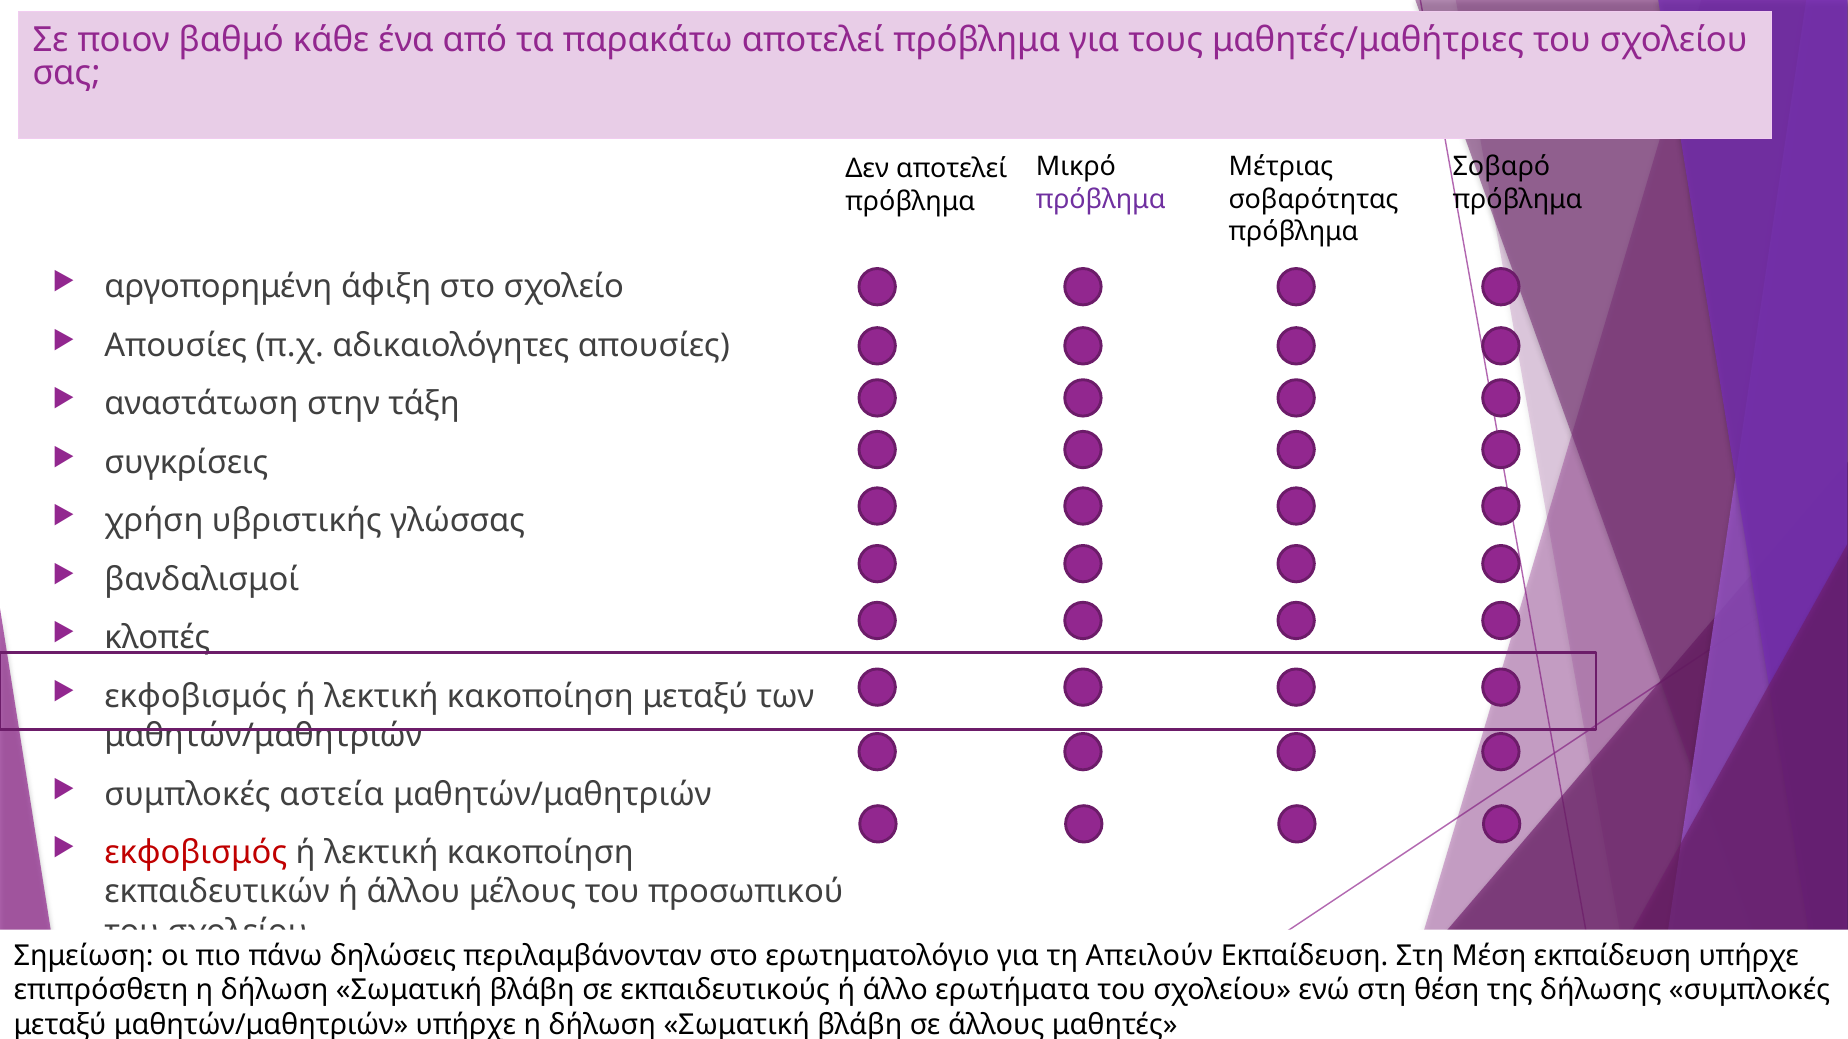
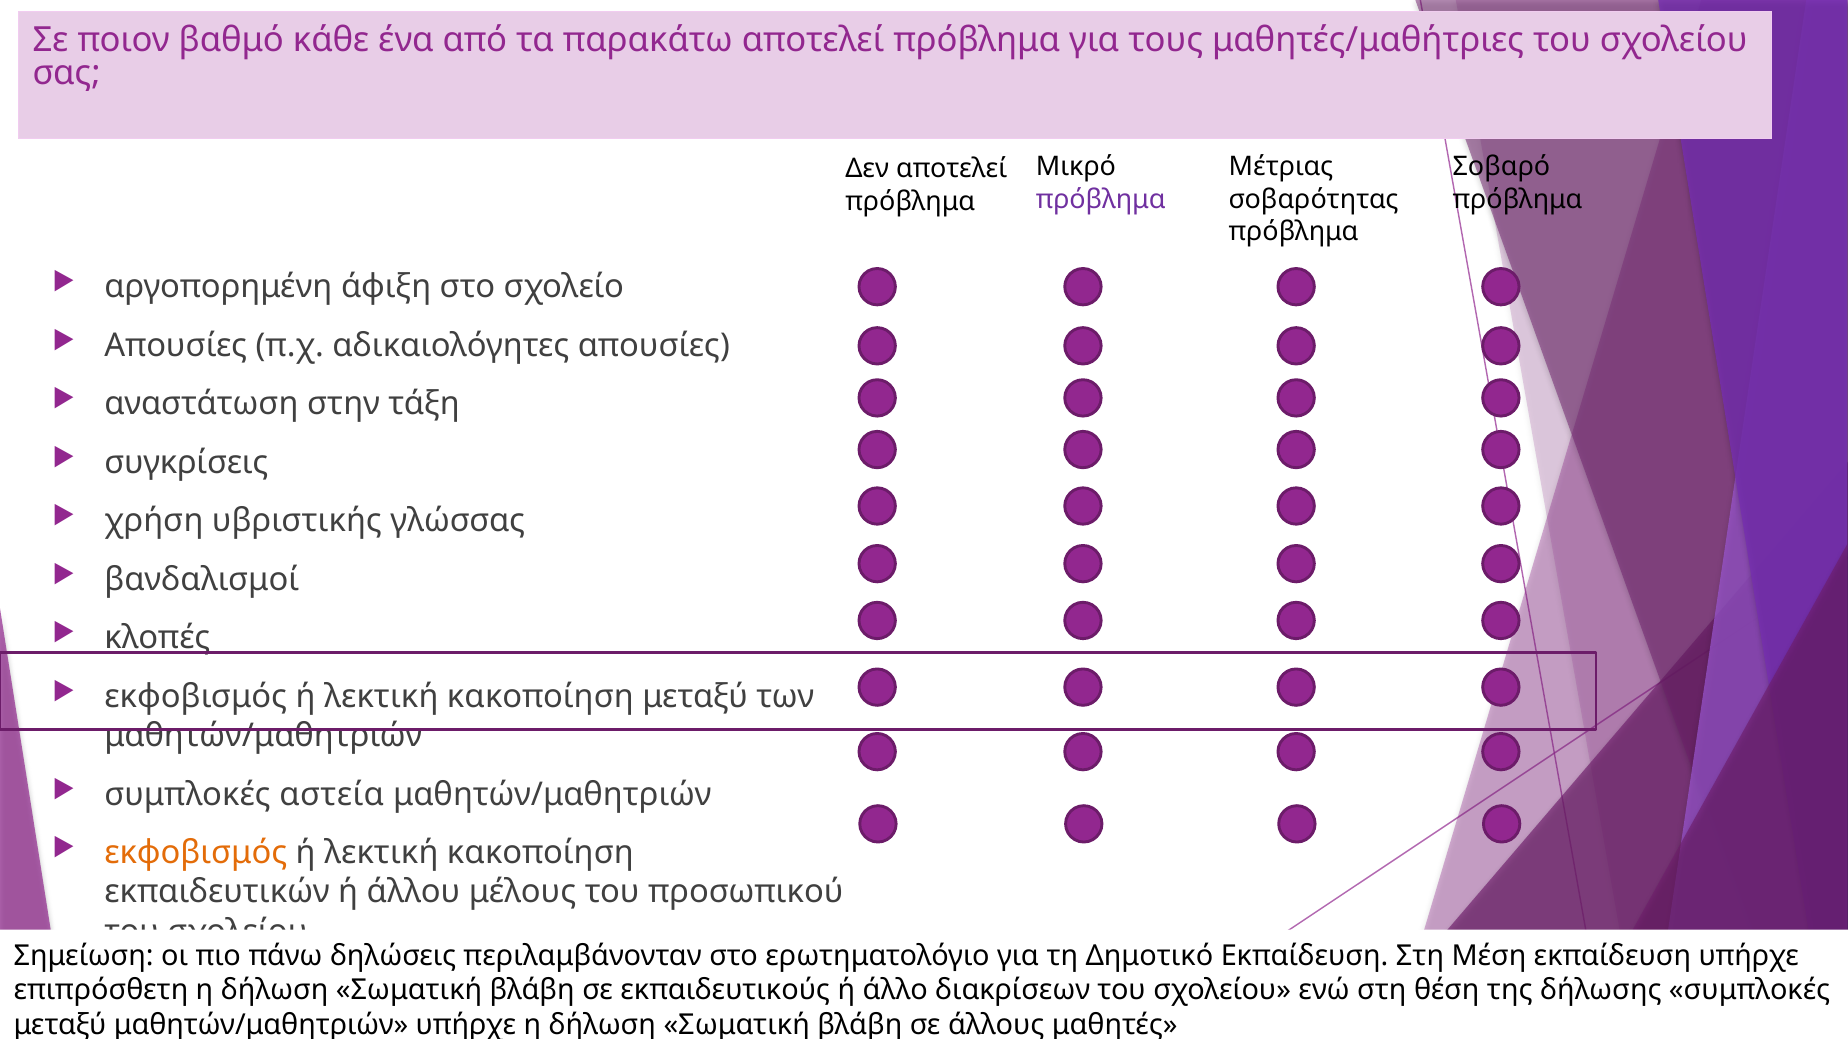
εκφοβισμός colour: red -> orange (196, 853)
Απειλούν: Απειλούν -> Δημοτικό (1149, 956)
ερωτήματα: ερωτήματα -> διακρίσεων (1013, 991)
